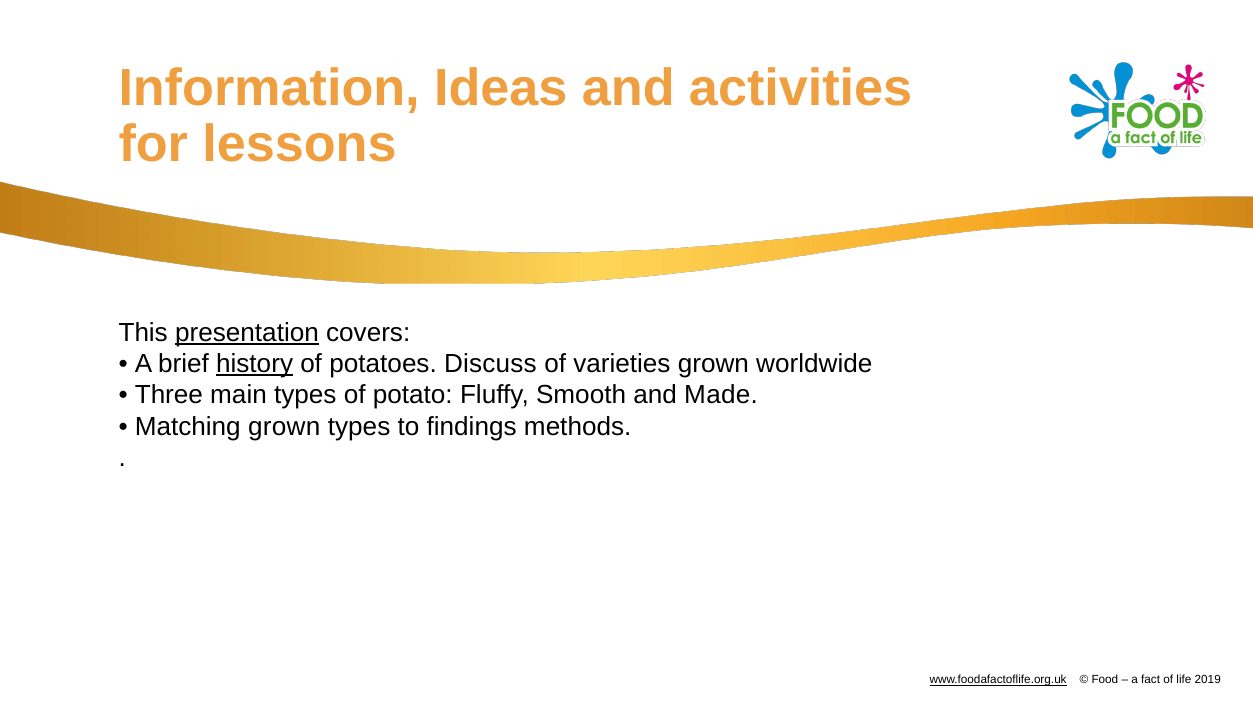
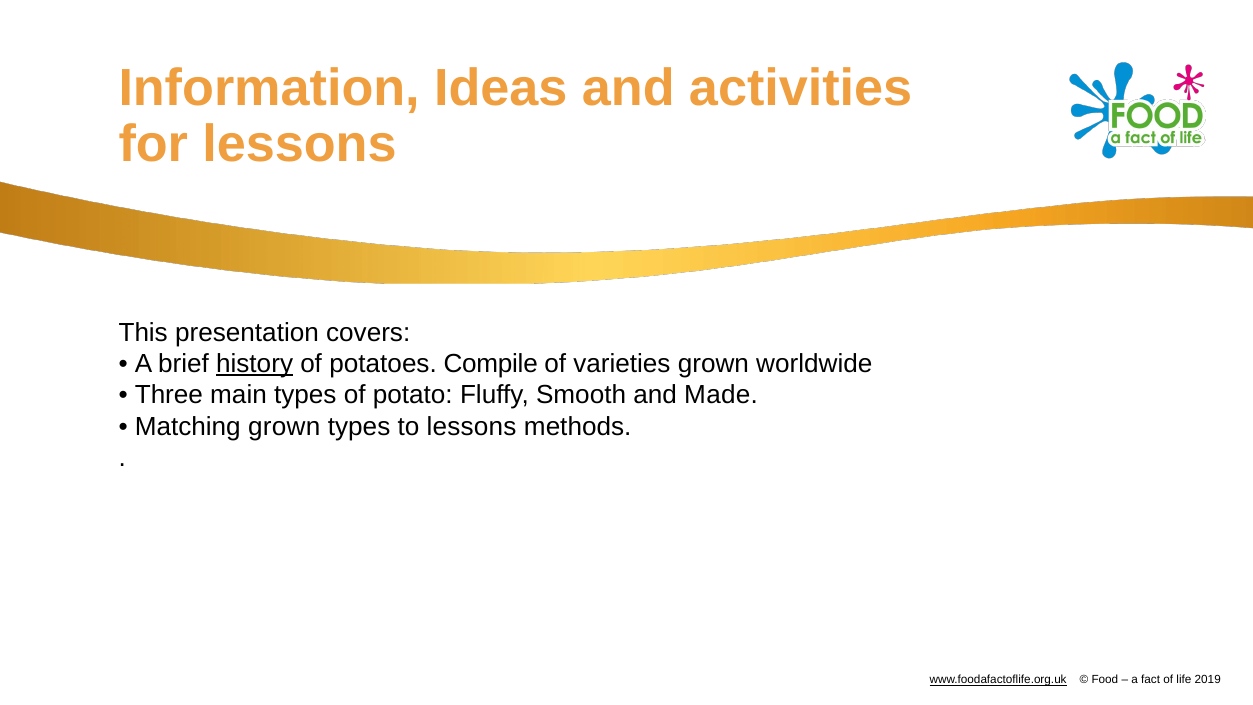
presentation underline: present -> none (247, 333)
Discuss: Discuss -> Compile (491, 364)
to findings: findings -> lessons (472, 427)
